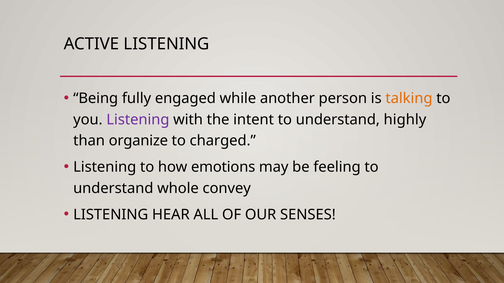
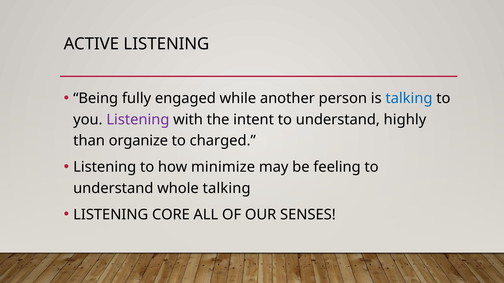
talking colour: orange -> blue (409, 99)
emotions: emotions -> minimize (223, 167)
whole convey: convey -> talking (227, 189)
HEAR: HEAR -> CORE (171, 215)
